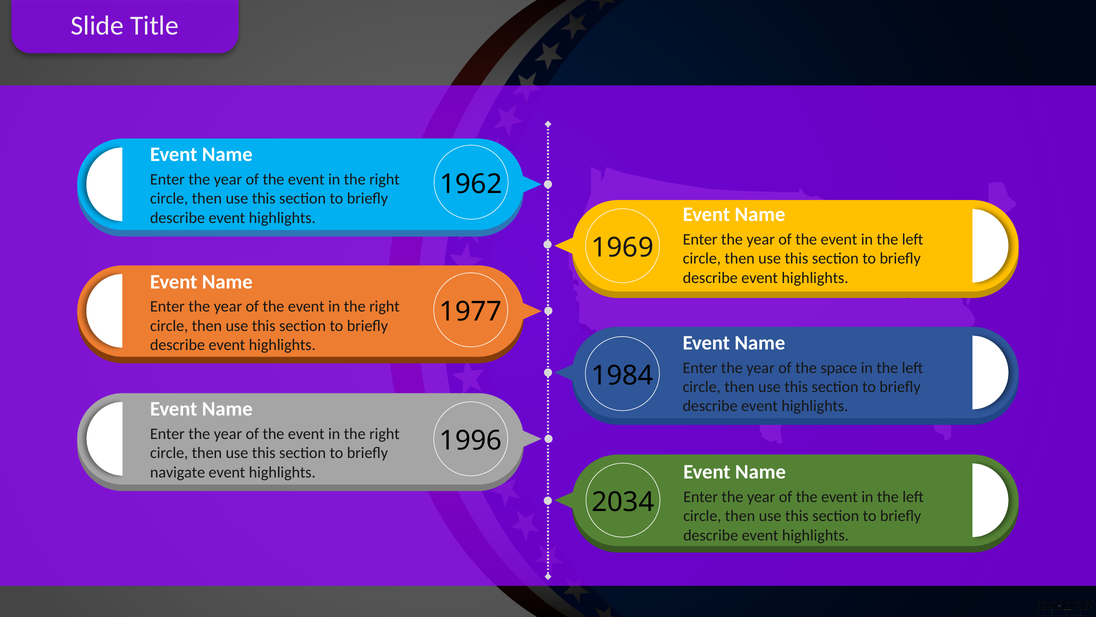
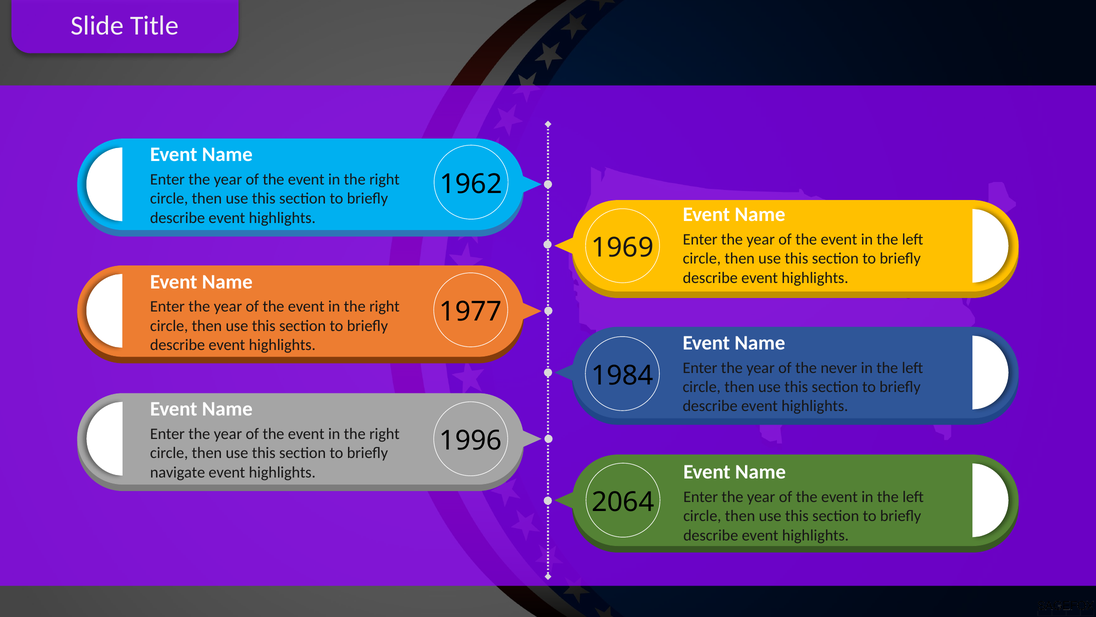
space: space -> never (839, 368)
2034: 2034 -> 2064 (623, 502)
